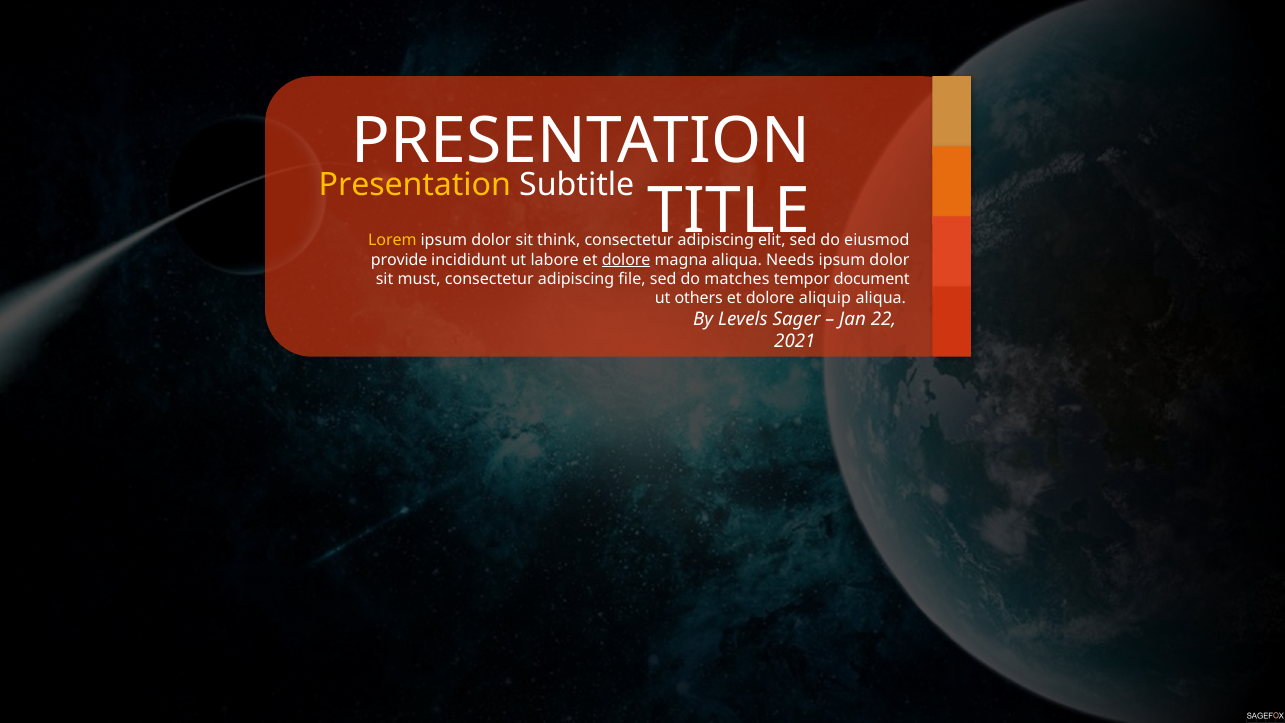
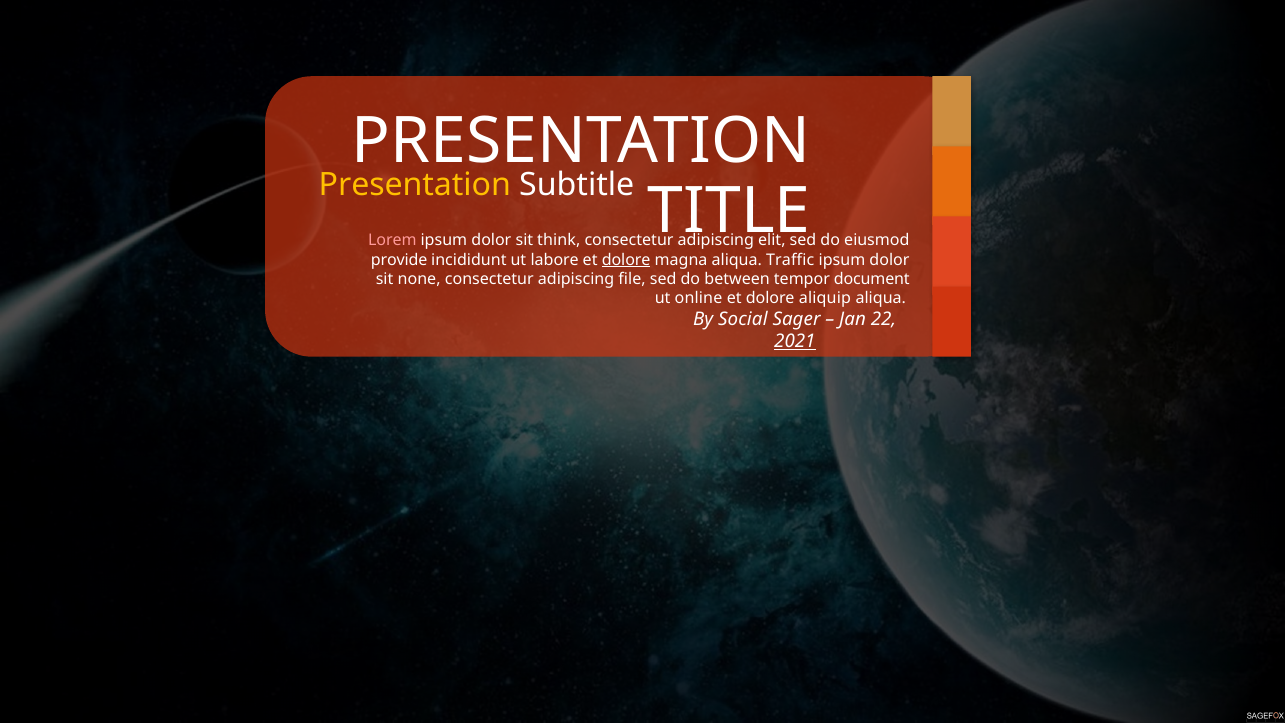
Lorem colour: yellow -> pink (392, 240)
Needs: Needs -> Traffic (790, 260)
must: must -> none (419, 279)
matches: matches -> between (737, 279)
others: others -> online (699, 298)
Levels: Levels -> Social (743, 319)
2021 underline: none -> present (795, 342)
